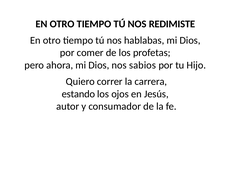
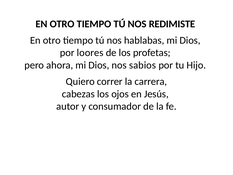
comer: comer -> loores (90, 53)
estando: estando -> cabezas (78, 94)
